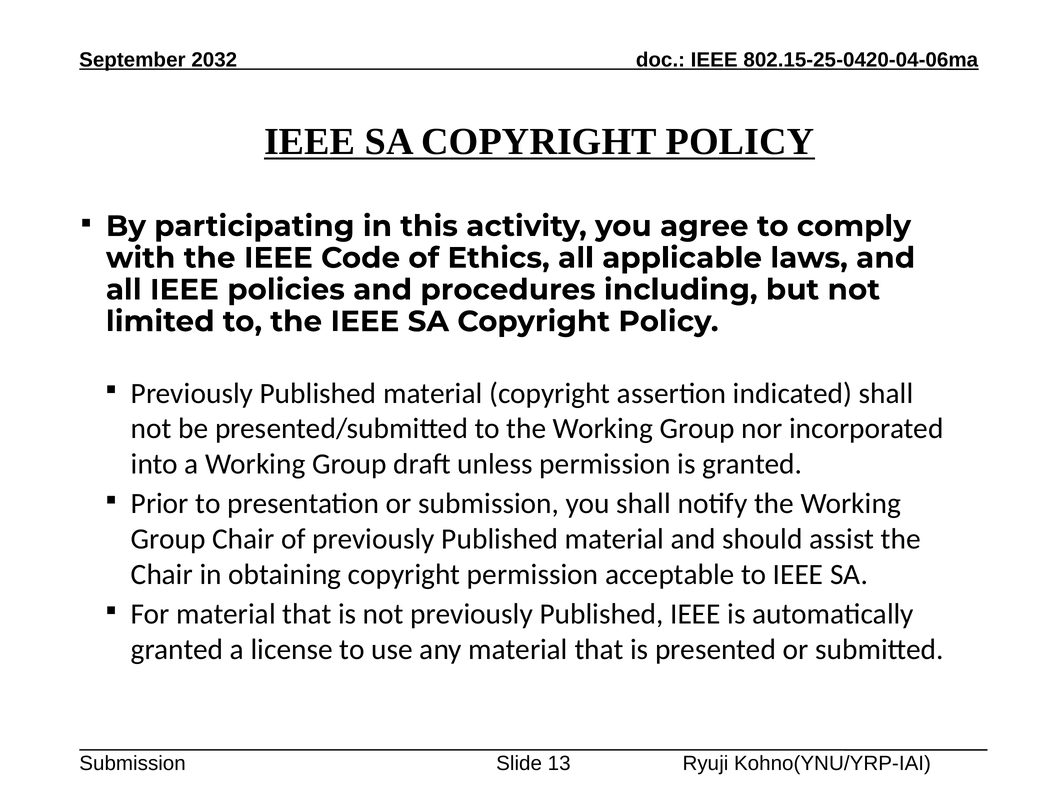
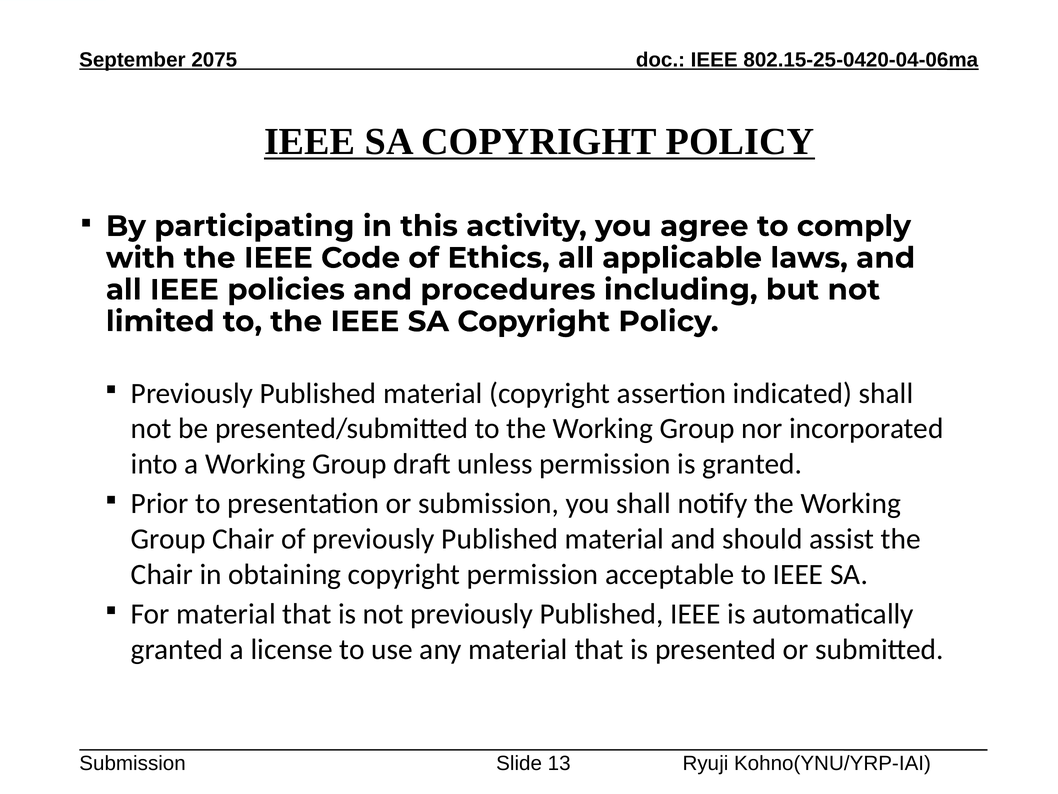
2032: 2032 -> 2075 (214, 60)
